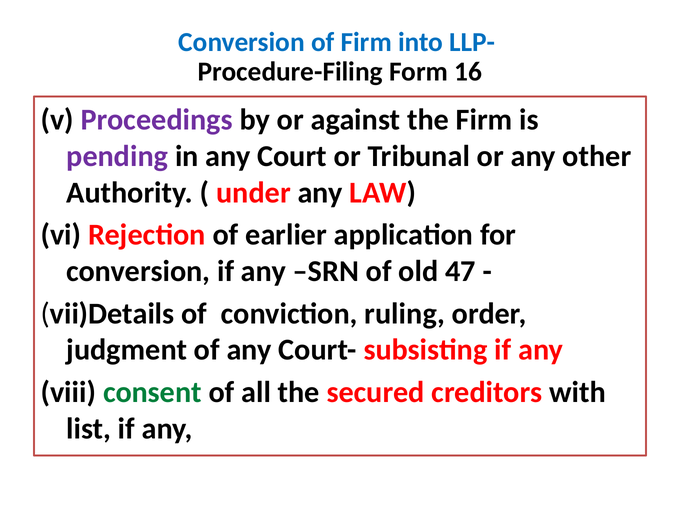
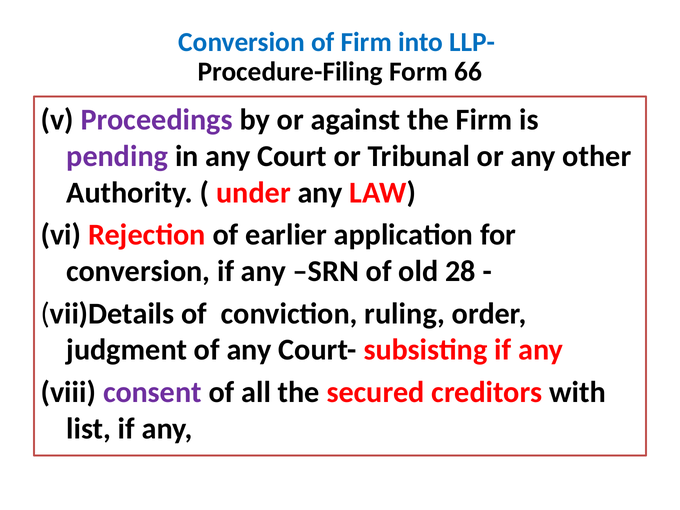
16: 16 -> 66 (468, 72)
47: 47 -> 28 (460, 271)
consent colour: green -> purple (152, 392)
